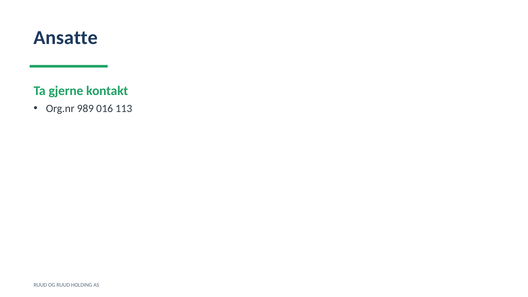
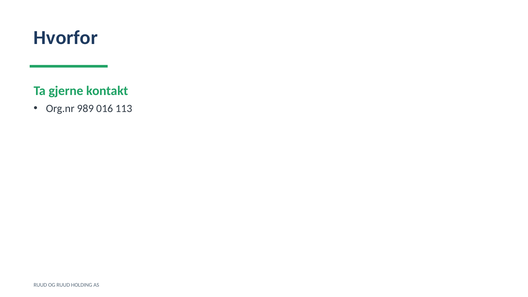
Ansatte: Ansatte -> Hvorfor (66, 38)
